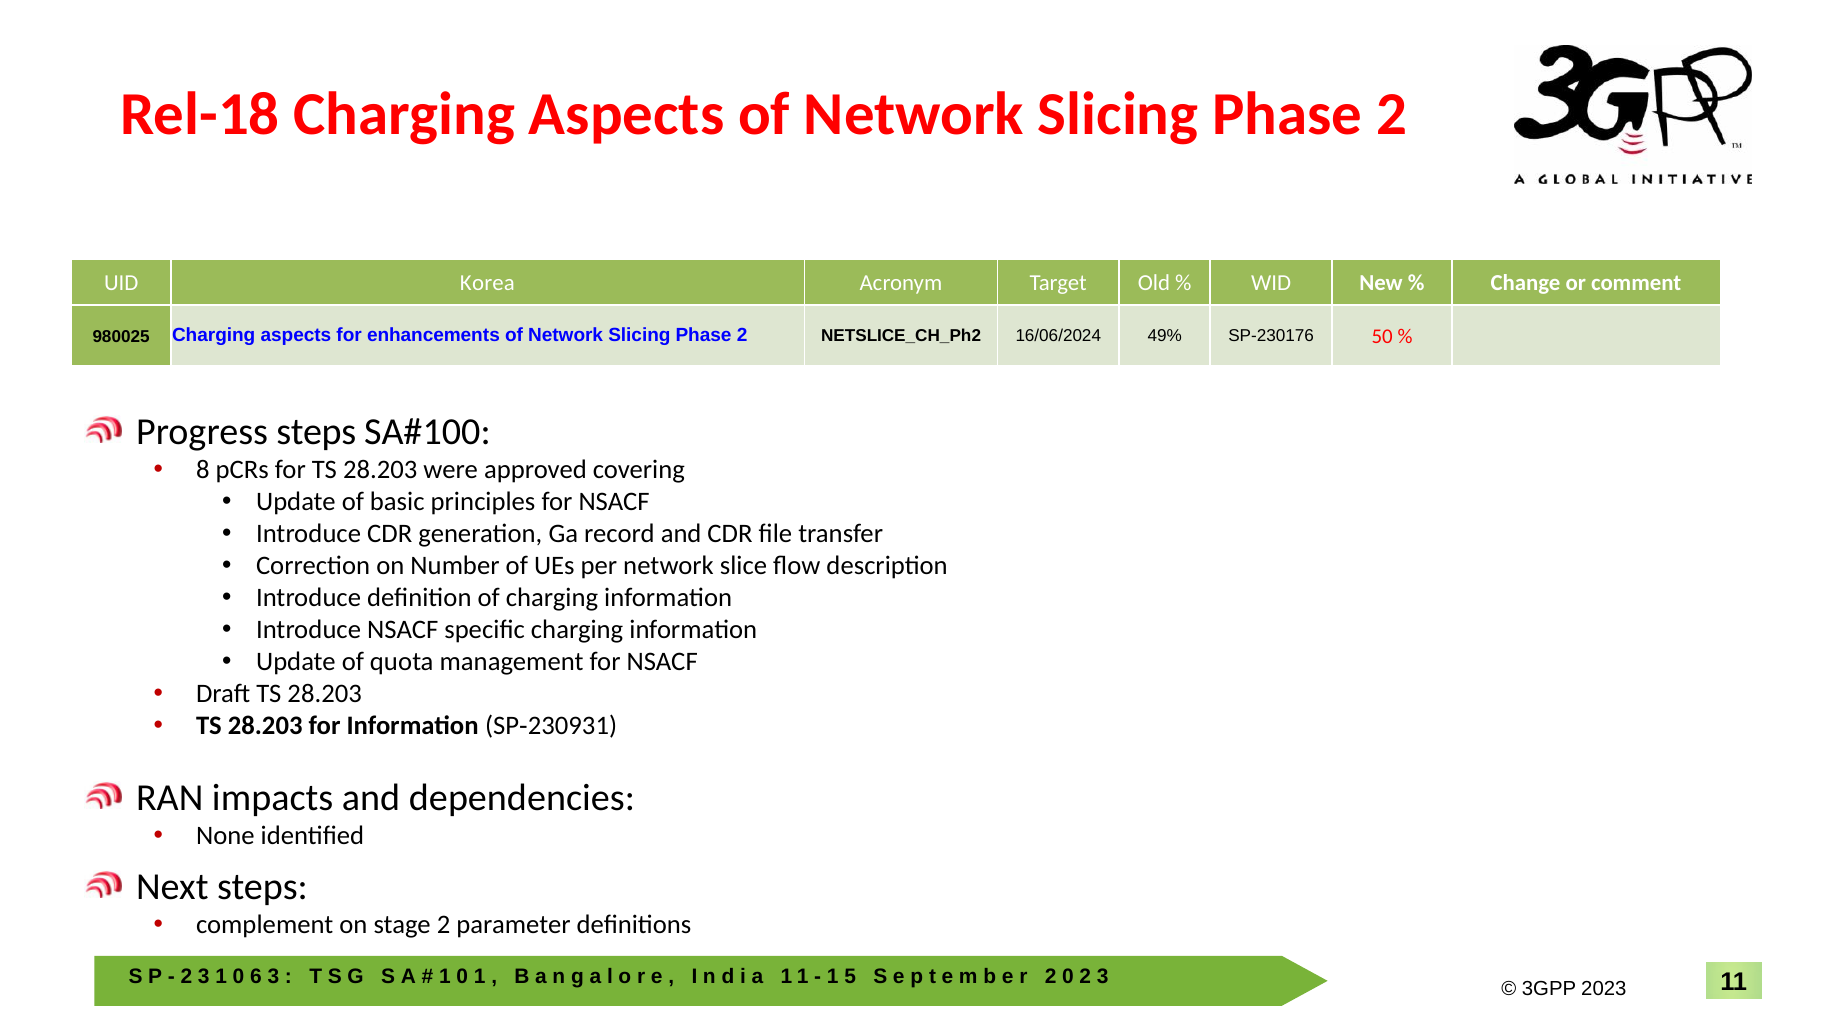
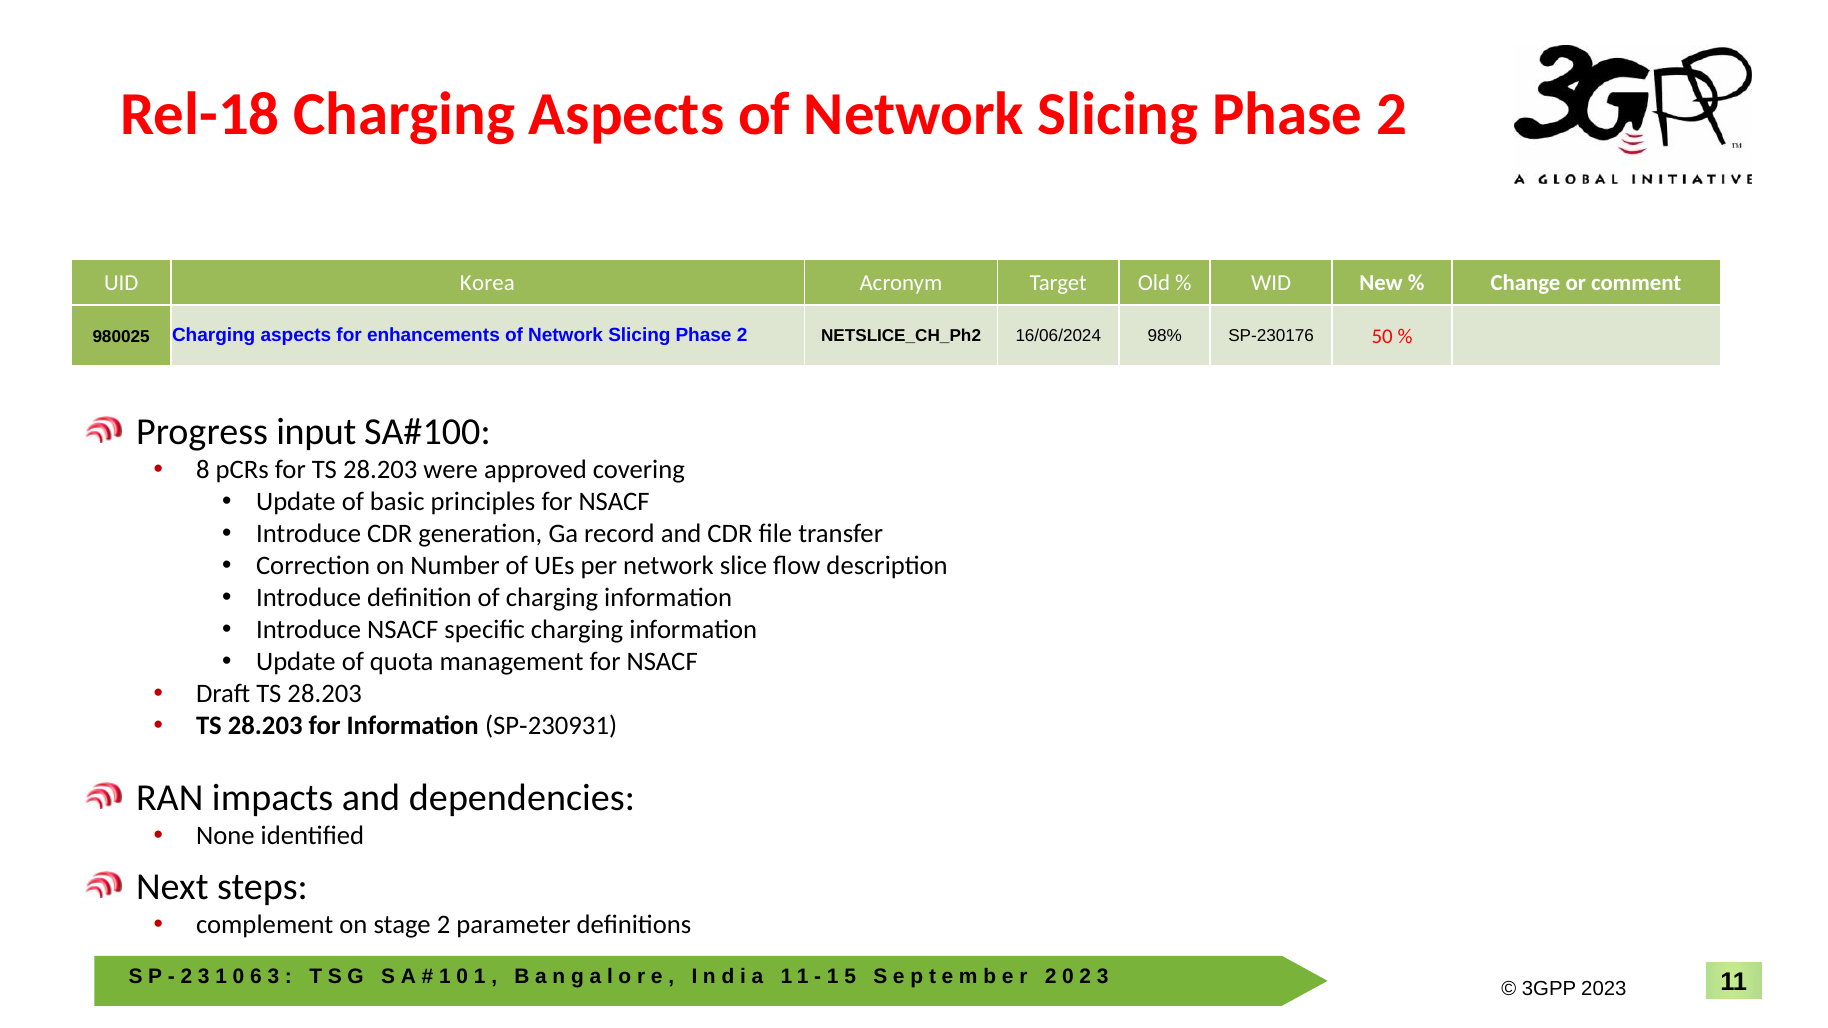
49%: 49% -> 98% (1165, 336)
Progress steps: steps -> input (316, 432)
